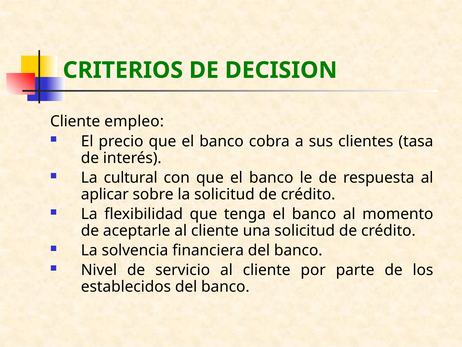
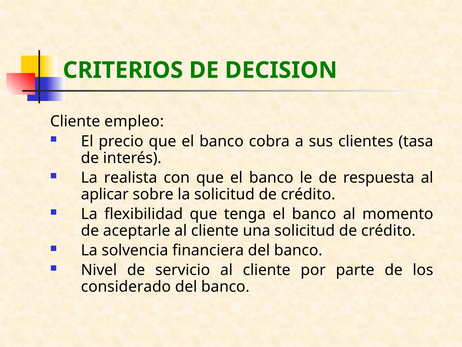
cultural: cultural -> realista (131, 177)
establecidos: establecidos -> considerado (126, 286)
